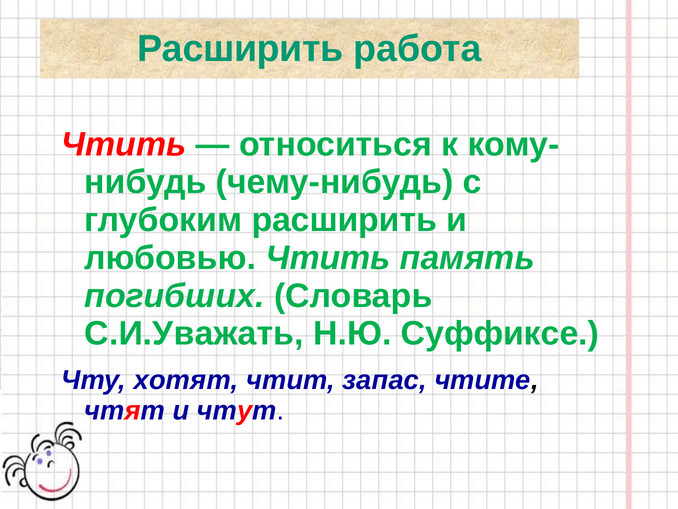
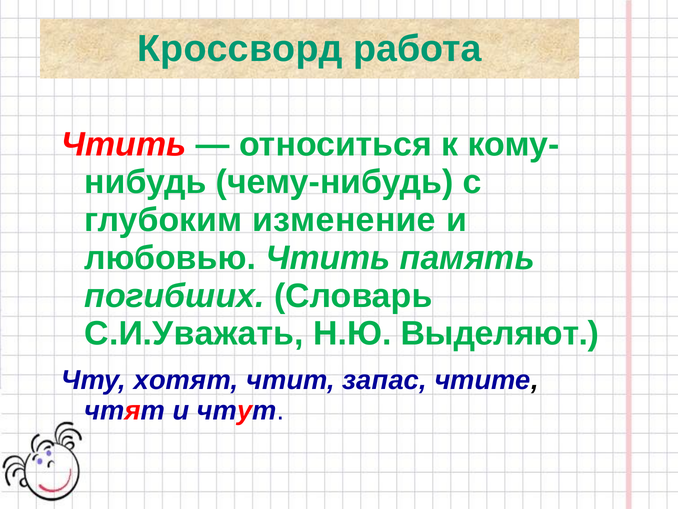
Расширить: Расширить -> Кроссворд (240, 49)
глубоким расширить: расширить -> изменение (344, 220)
Суффиксе: Суффиксе -> Выделяют (500, 333)
